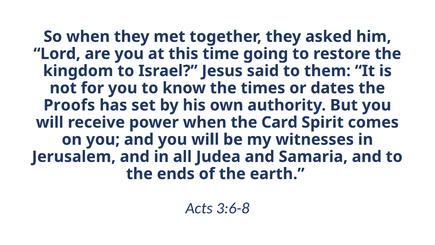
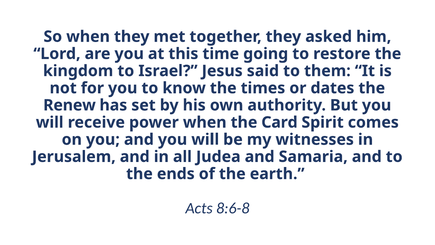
Proofs: Proofs -> Renew (69, 105)
3:6-8: 3:6-8 -> 8:6-8 (233, 208)
